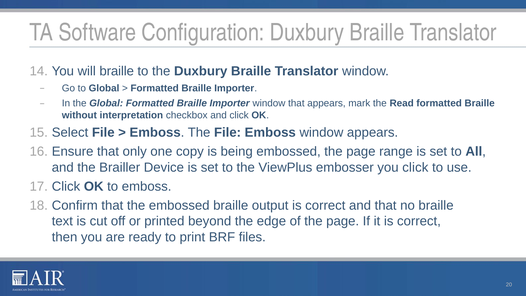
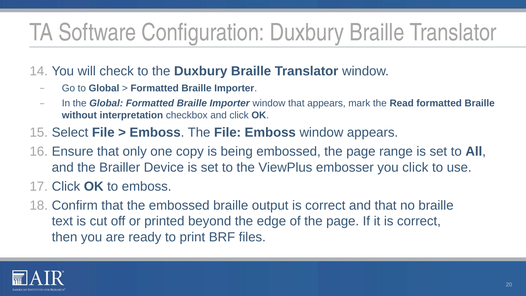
will braille: braille -> check (117, 71)
